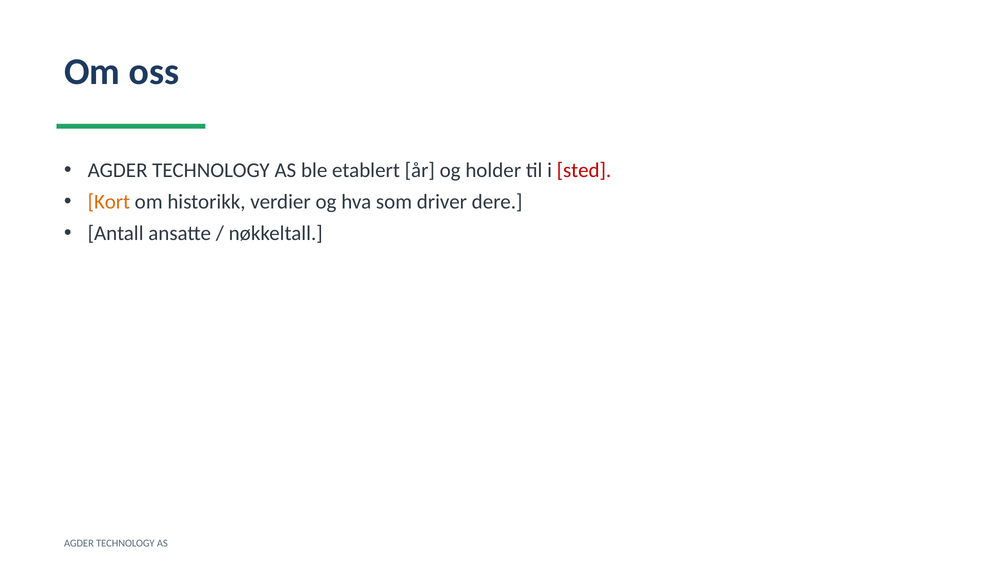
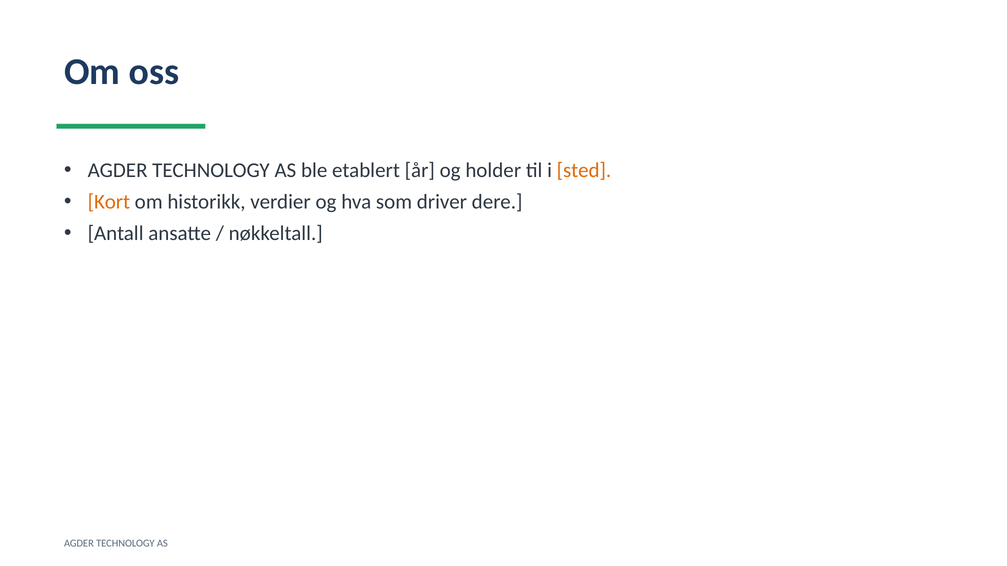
sted colour: red -> orange (584, 171)
